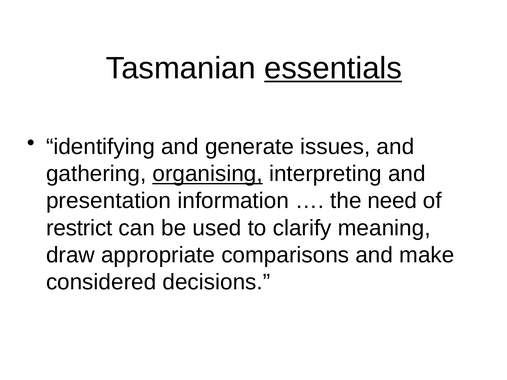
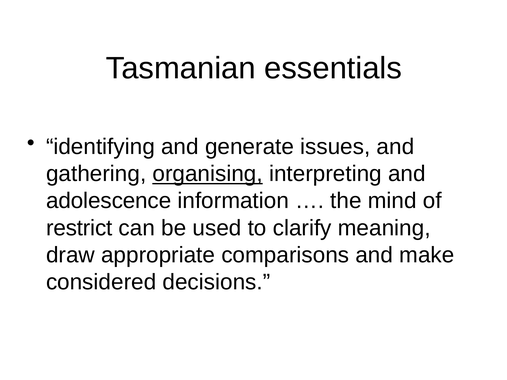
essentials underline: present -> none (333, 68)
presentation: presentation -> adolescence (109, 201)
need: need -> mind (392, 201)
